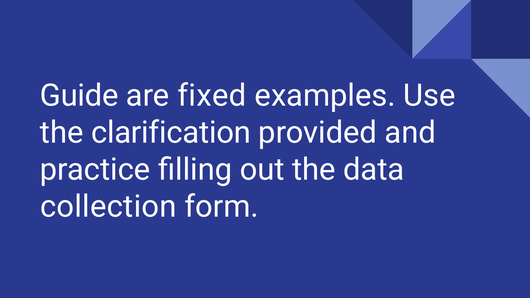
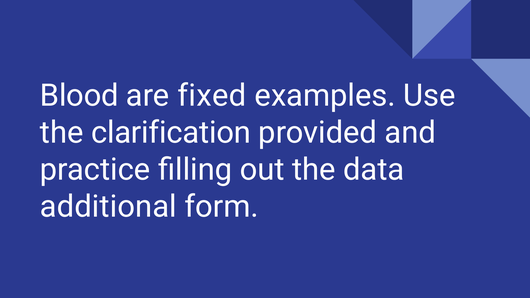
Guide: Guide -> Blood (79, 96)
collection: collection -> additional (108, 207)
